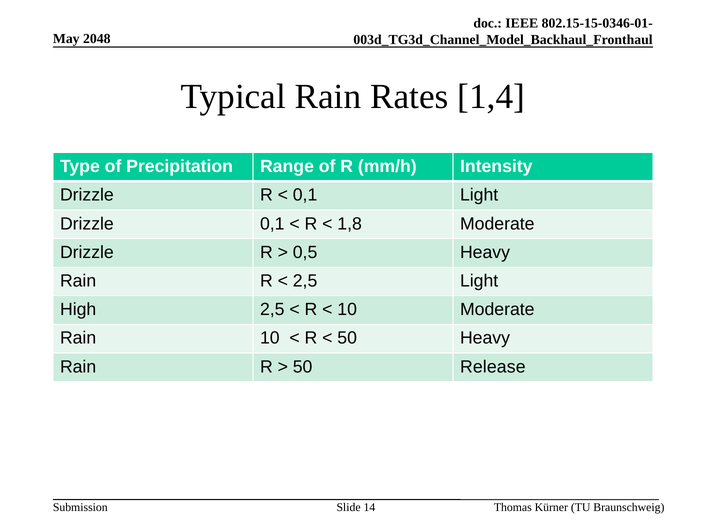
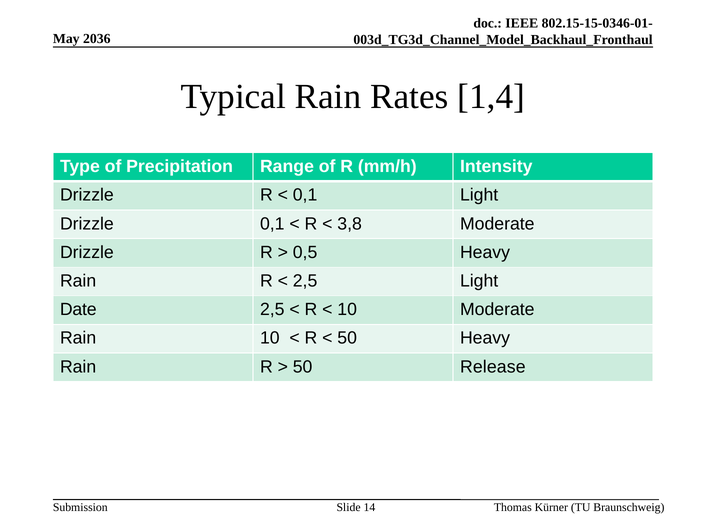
2048: 2048 -> 2036 (97, 39)
1,8: 1,8 -> 3,8 (350, 224)
High: High -> Date (78, 310)
